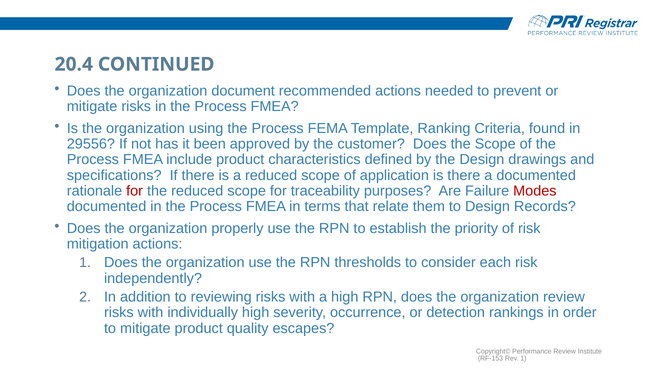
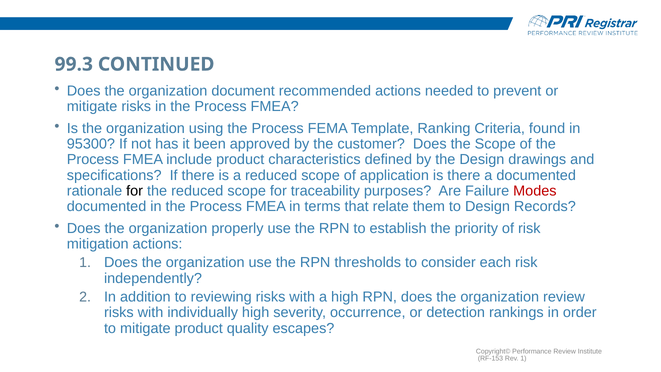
20.4: 20.4 -> 99.3 (74, 64)
29556: 29556 -> 95300 (91, 144)
for colour: red -> black (135, 191)
